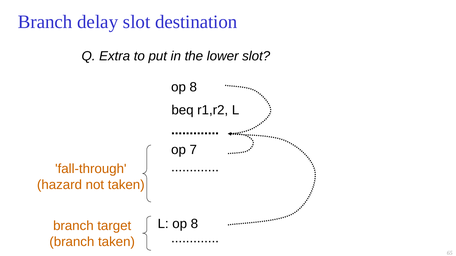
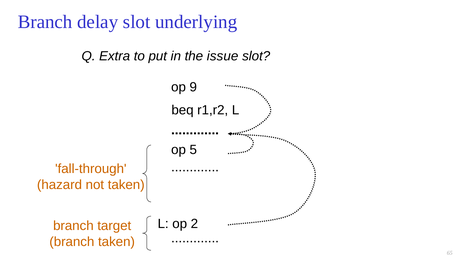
destination: destination -> underlying (196, 22)
lower: lower -> issue (223, 56)
8: 8 -> 9 (193, 87)
7: 7 -> 5 (193, 150)
L op 8: 8 -> 2 (194, 224)
